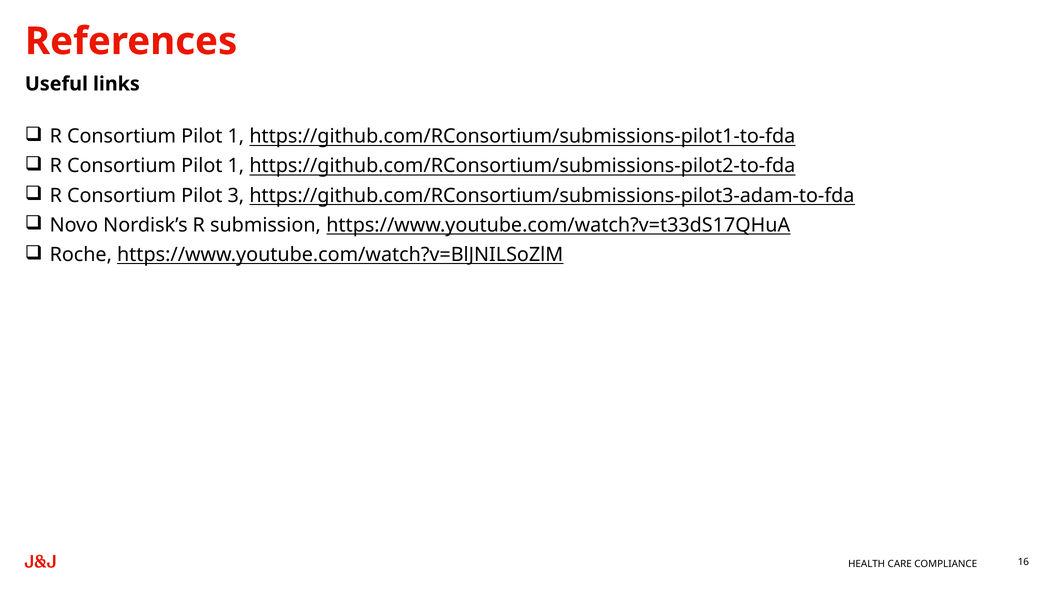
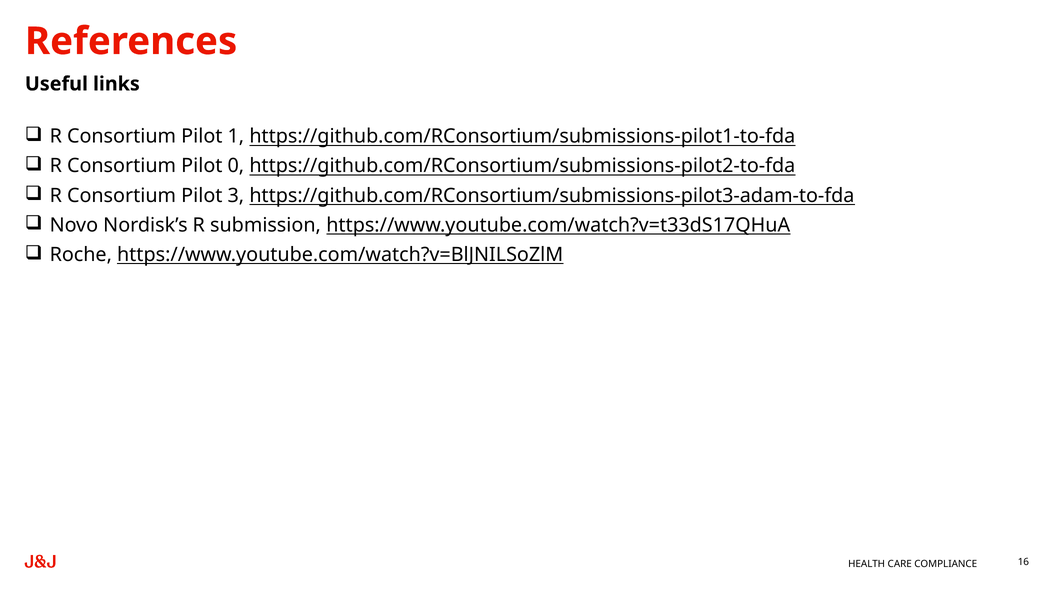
1: 1 -> 0 (236, 166)
